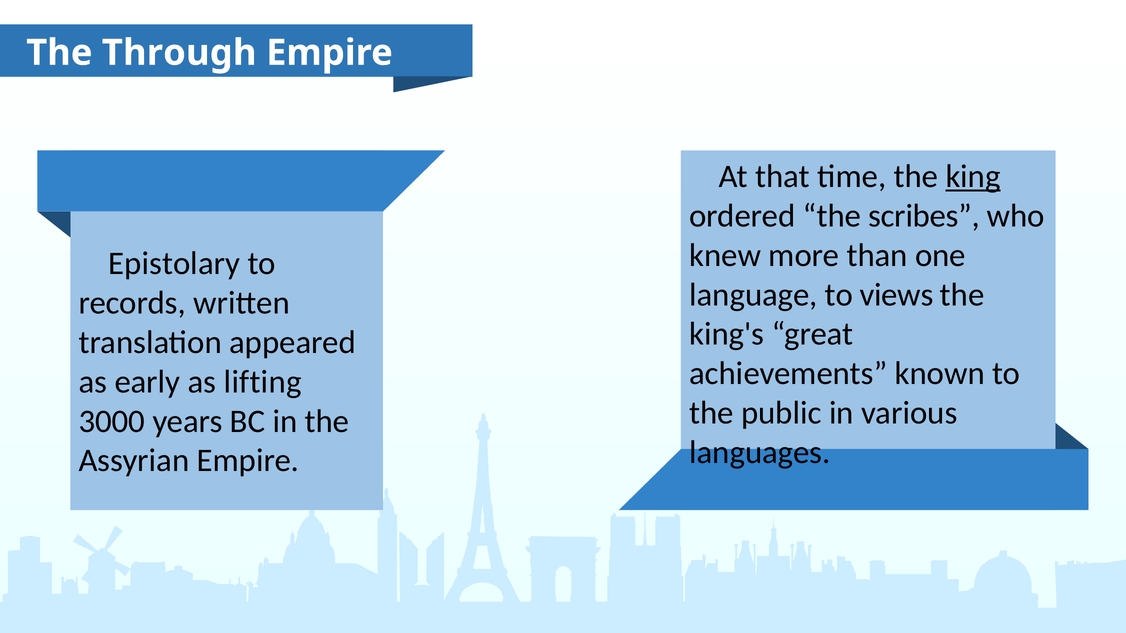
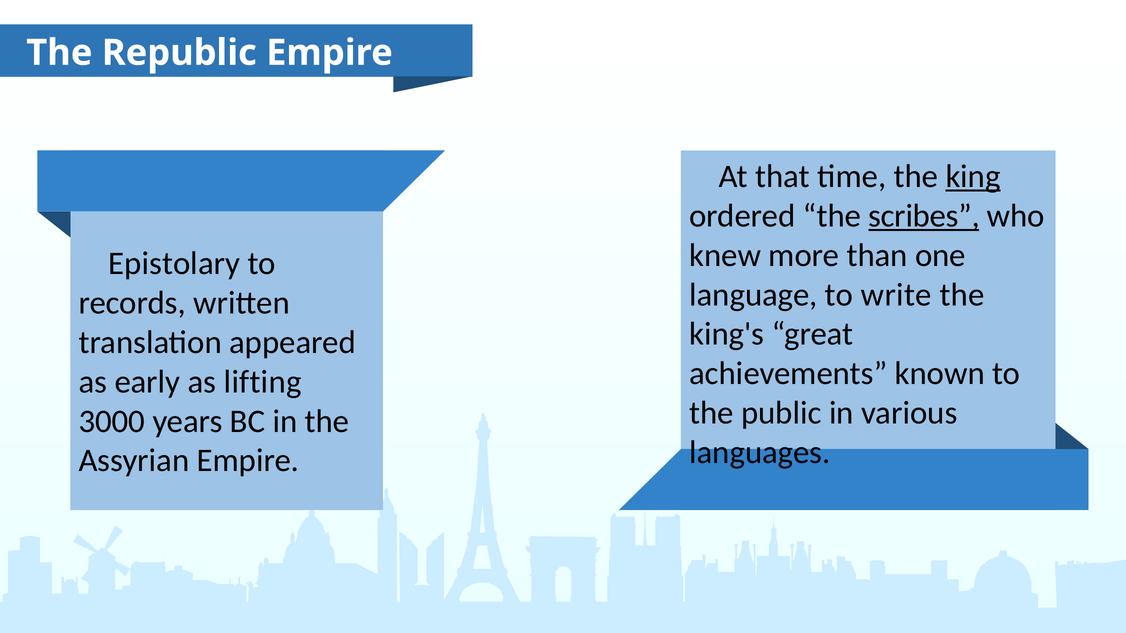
Through: Through -> Republic (179, 53)
scribes underline: none -> present (924, 216)
views: views -> write (896, 295)
